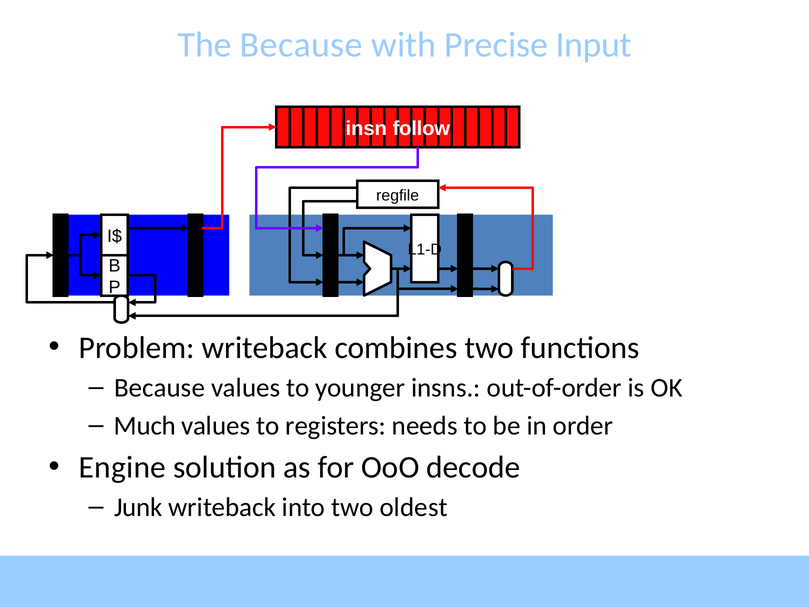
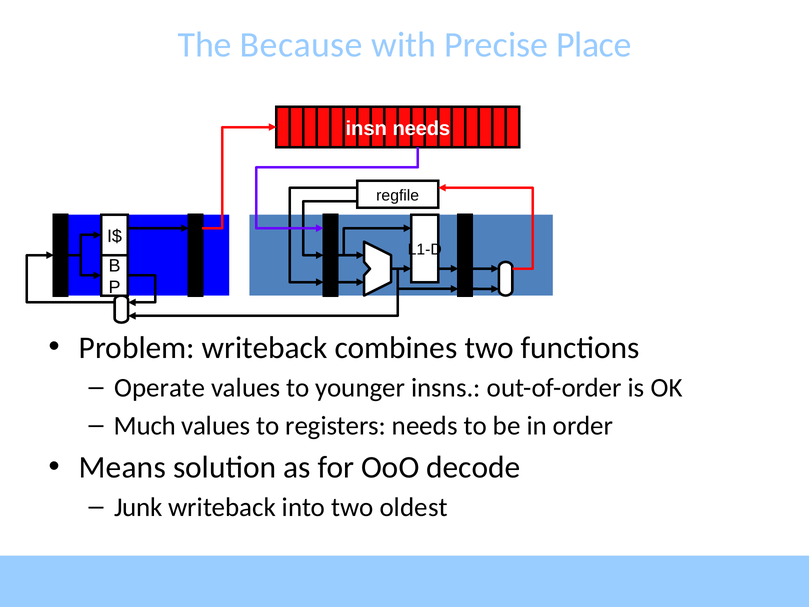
Input: Input -> Place (594, 45)
insn follow: follow -> needs (421, 128)
Because: Because -> Operate (160, 388)
Engine: Engine -> Means (122, 467)
